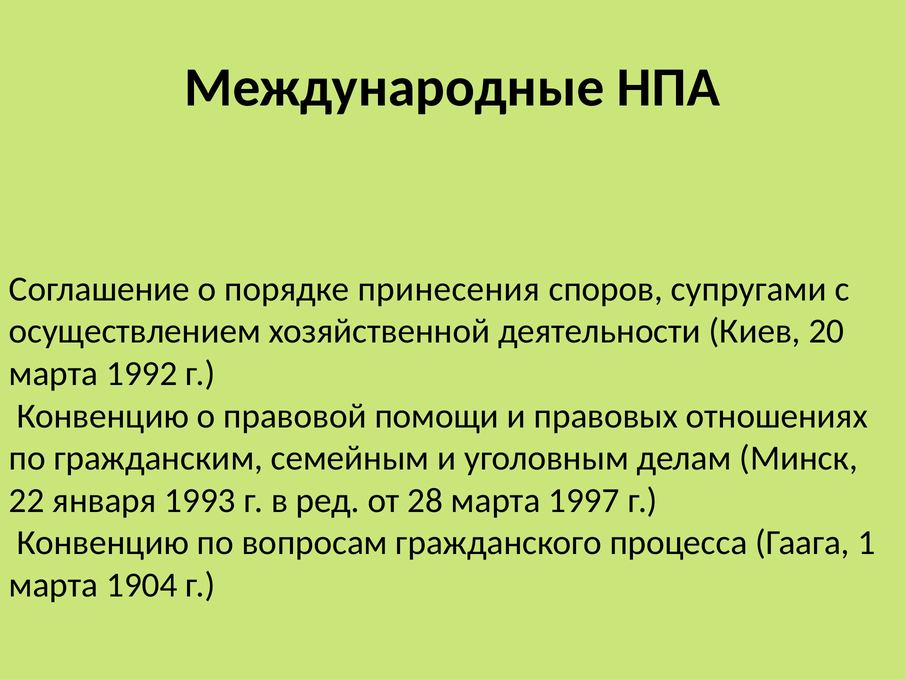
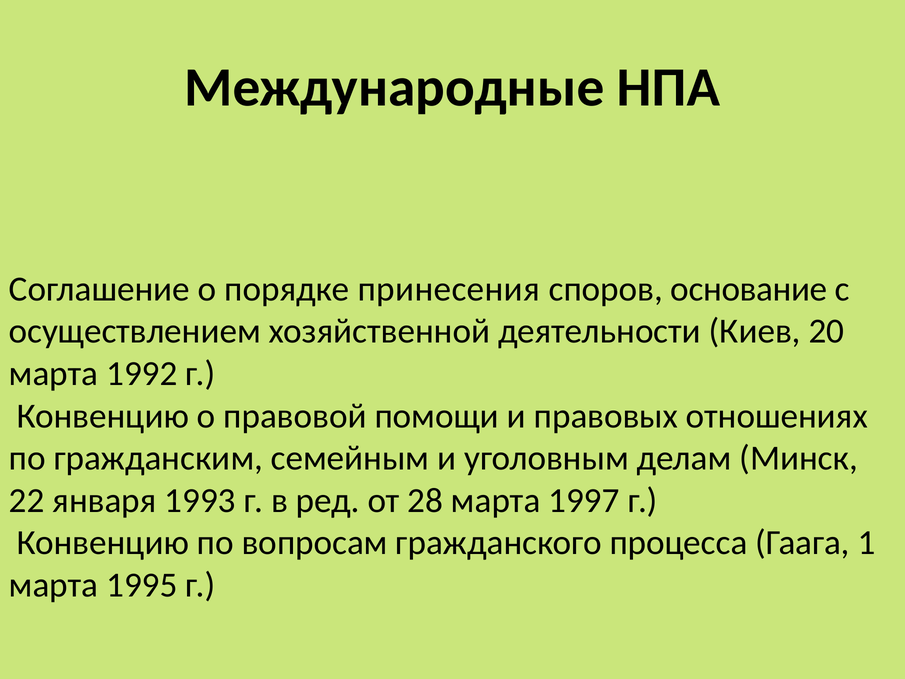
супругами: супругами -> основание (749, 289)
1904: 1904 -> 1995 (142, 585)
